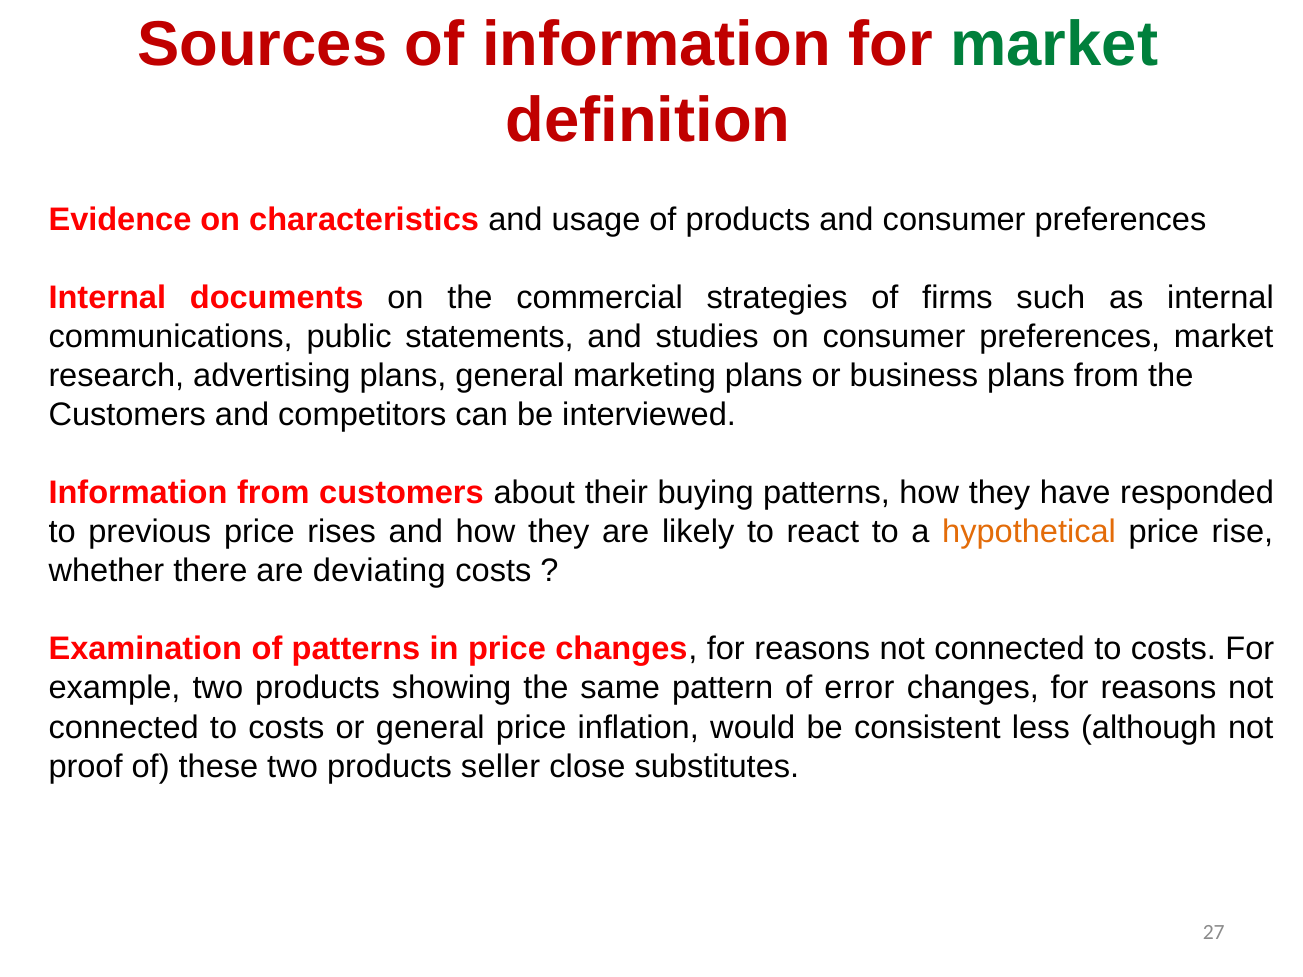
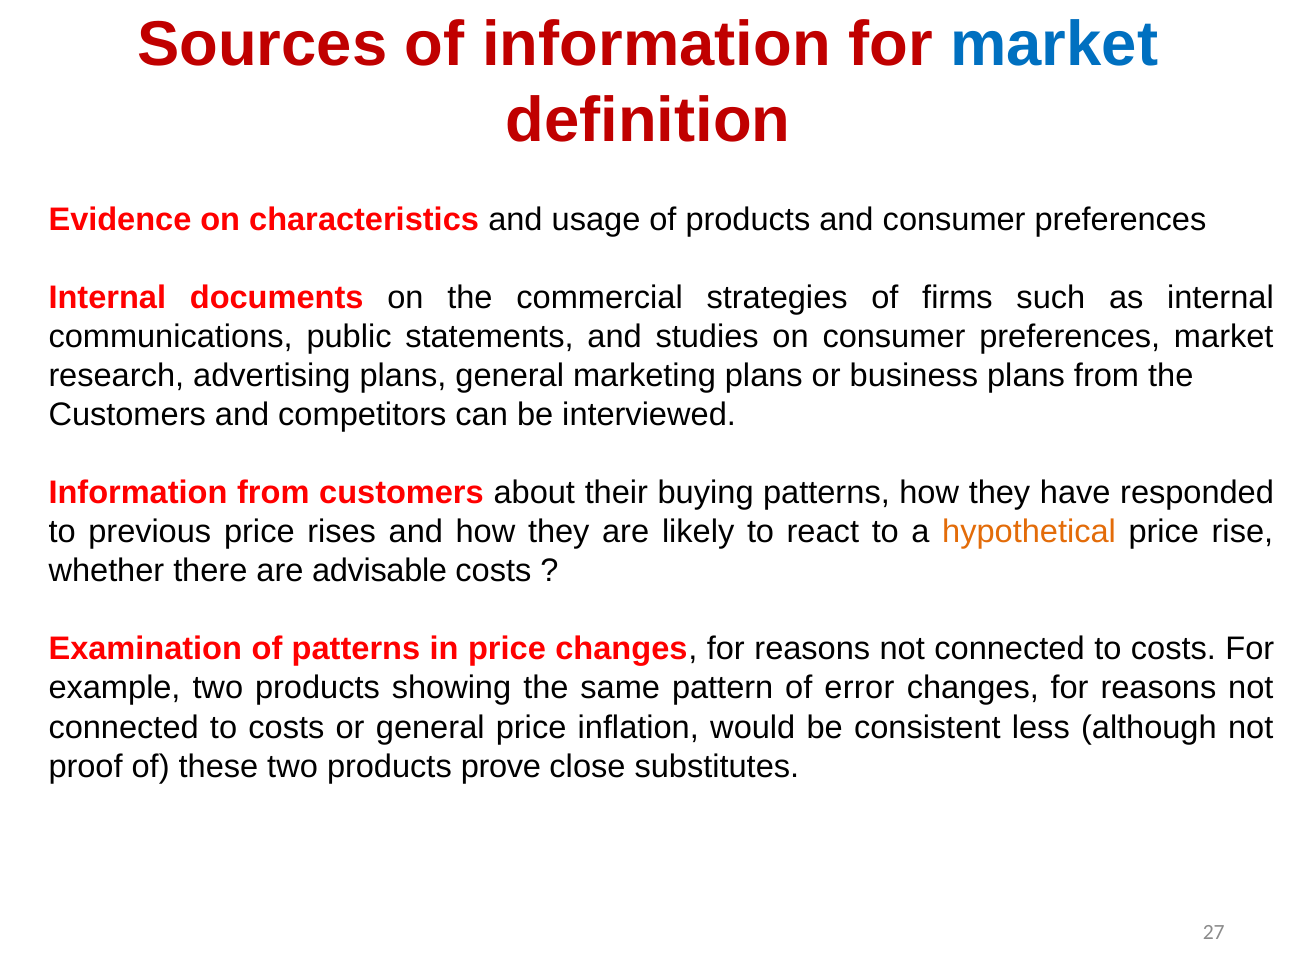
market colour: green -> blue (1054, 45)
deviating: deviating -> advisable (380, 571)
seller: seller -> prove (501, 767)
